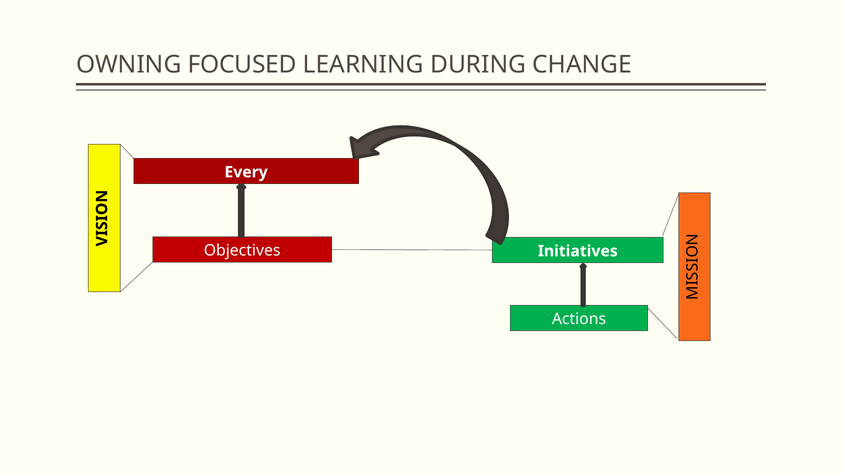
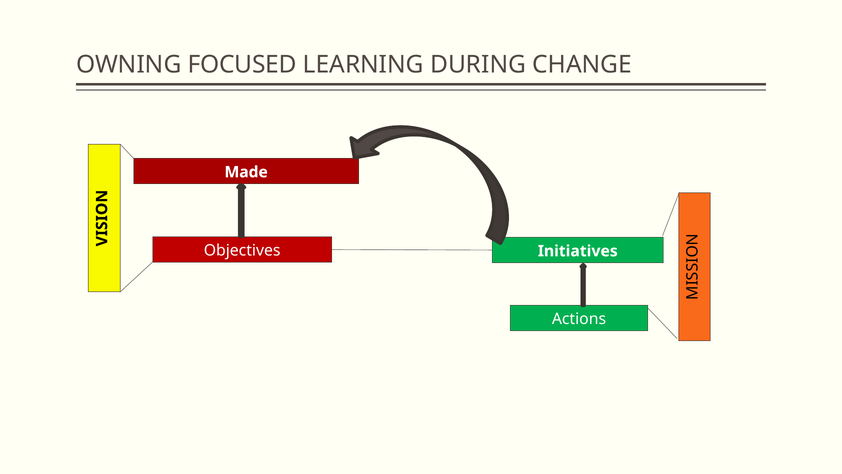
Every: Every -> Made (246, 172)
